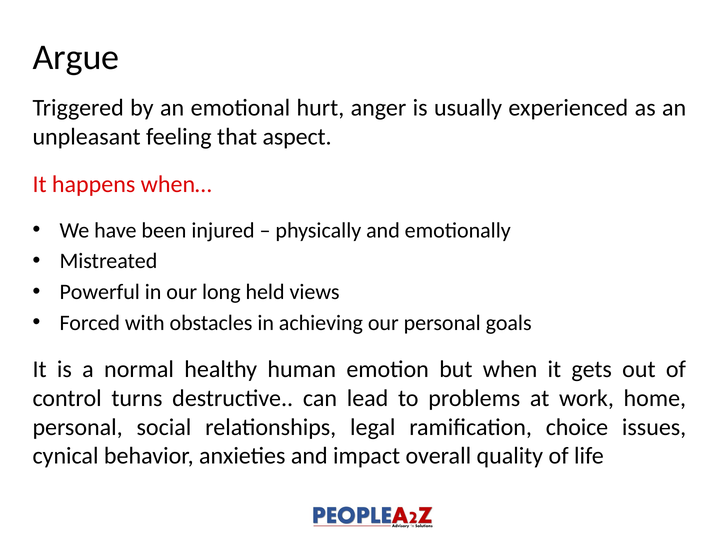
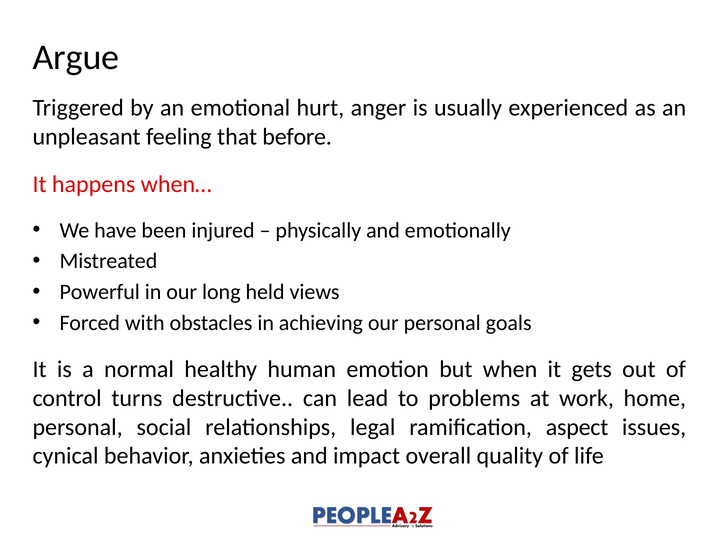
aspect: aspect -> before (297, 137)
choice: choice -> aspect (577, 427)
